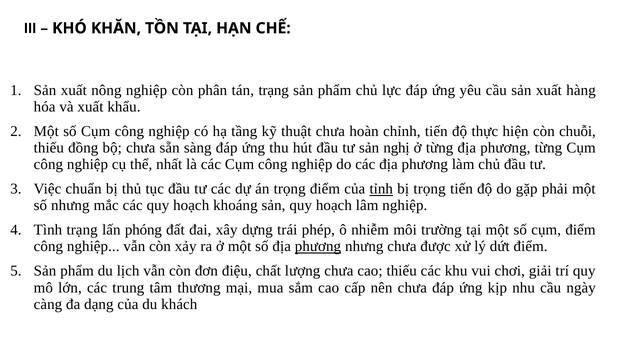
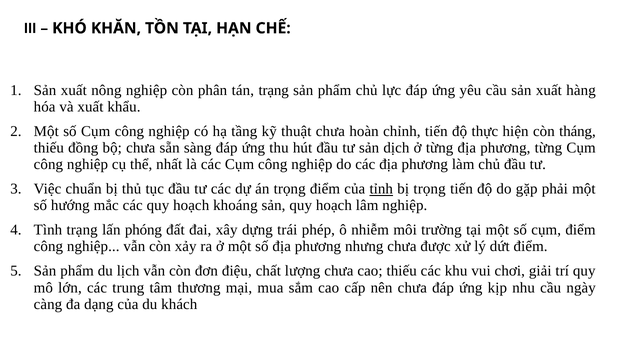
chuỗi: chuỗi -> tháng (577, 131)
nghị: nghị -> dịch (396, 148)
số nhưng: nhưng -> hướng (70, 206)
phương underline: present -> none (318, 247)
